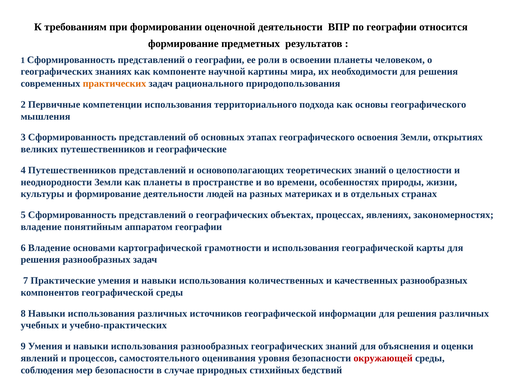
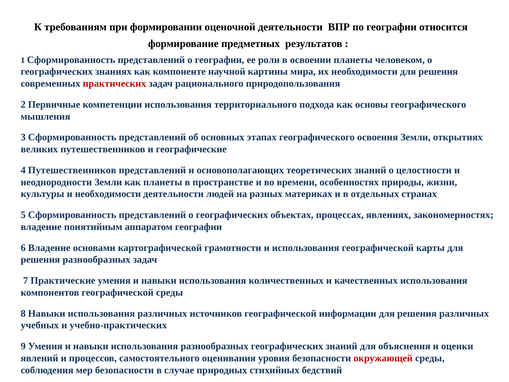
практических colour: orange -> red (114, 84)
и формирование: формирование -> необходимости (108, 194)
качественных разнообразных: разнообразных -> использования (434, 280)
